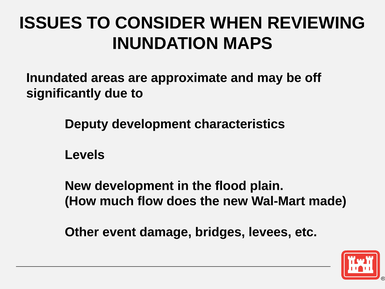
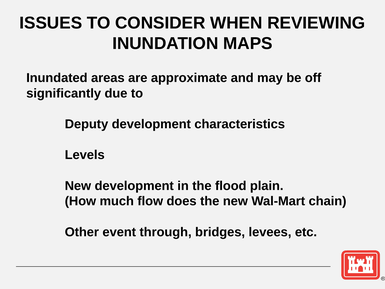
made: made -> chain (328, 201)
damage: damage -> through (166, 232)
